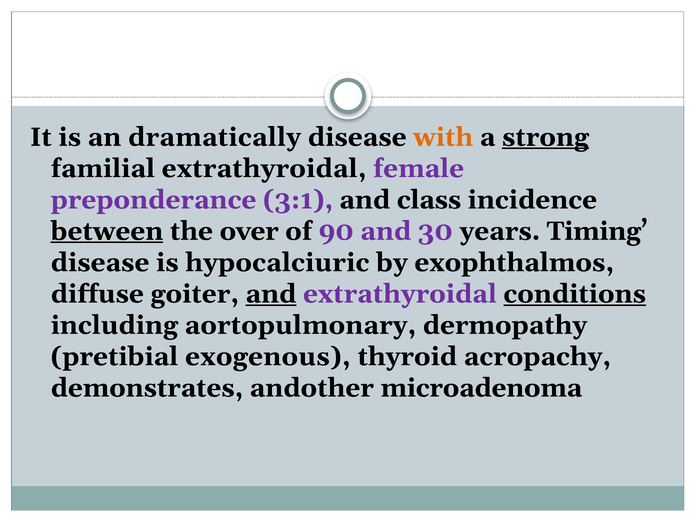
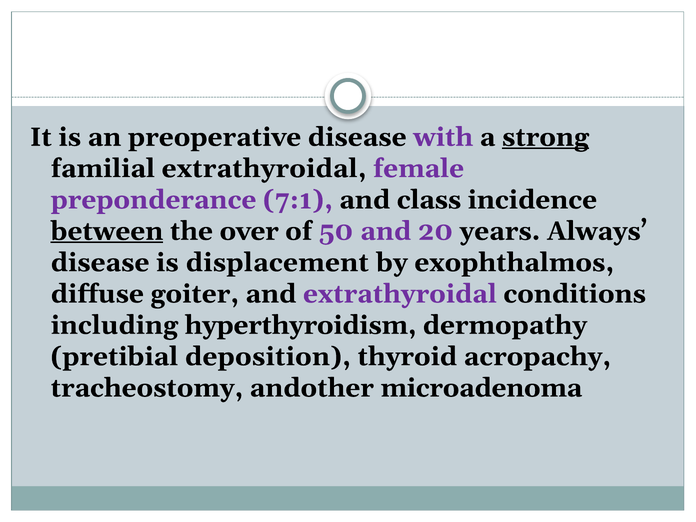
dramatically: dramatically -> preoperative (215, 137)
with colour: orange -> purple (443, 137)
3:1: 3:1 -> 7:1 (298, 200)
90: 90 -> 50 (336, 231)
30: 30 -> 20 (435, 231)
Timing: Timing -> Always (597, 231)
hypocalciuric: hypocalciuric -> displacement (277, 263)
and underline: present -> none (271, 294)
conditions underline: present -> none (575, 294)
aortopulmonary: aortopulmonary -> hyperthyroidism (301, 325)
exogenous: exogenous -> deposition (268, 357)
demonstrates: demonstrates -> tracheostomy (147, 388)
